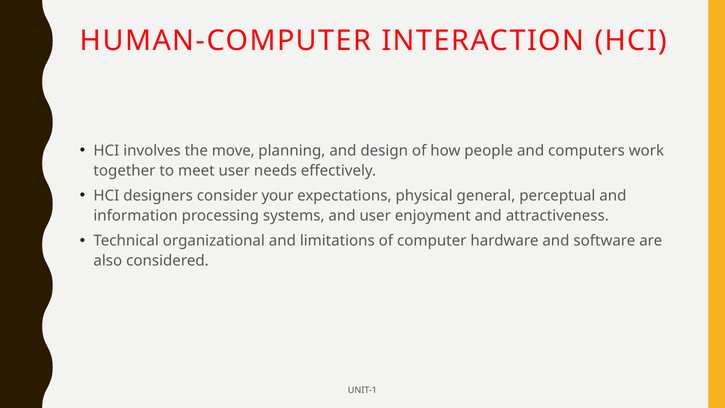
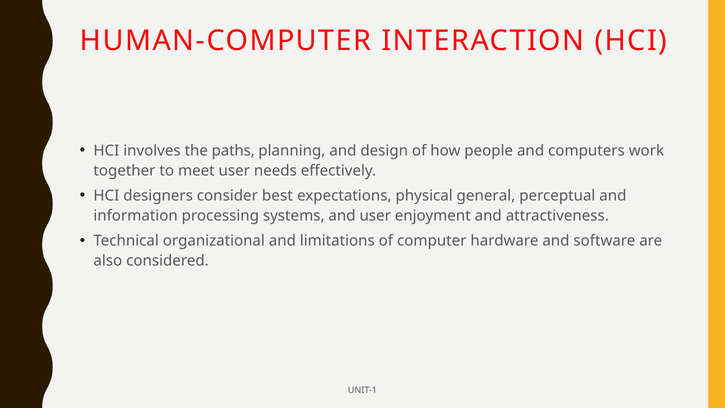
move: move -> paths (233, 151)
your: your -> best (277, 196)
